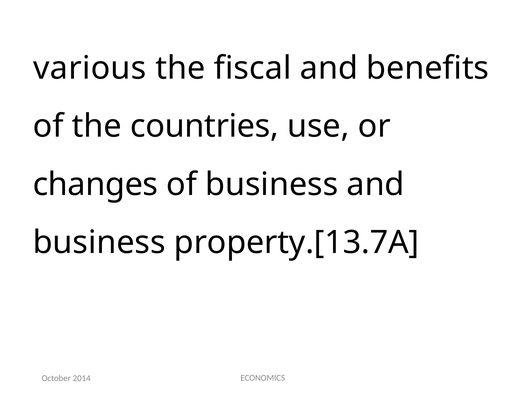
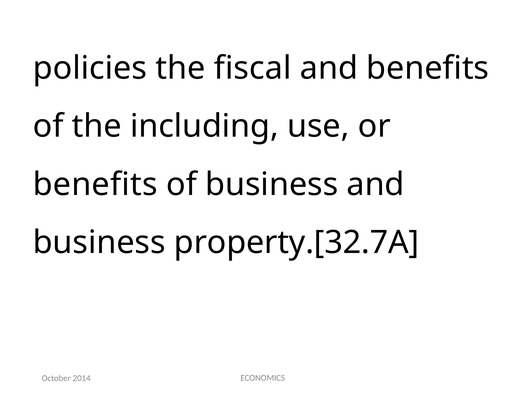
various: various -> policies (90, 68)
countries: countries -> including (204, 127)
changes: changes -> benefits (95, 185)
property.[13.7A: property.[13.7A -> property.[32.7A (297, 243)
